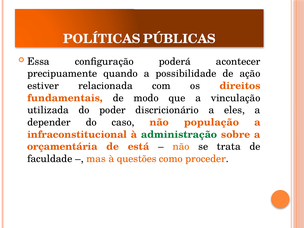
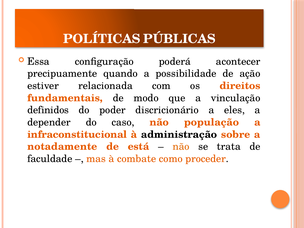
utilizada: utilizada -> definidos (48, 110)
administração colour: green -> black (179, 134)
orçamentária: orçamentária -> notadamente (62, 147)
questões: questões -> combate (137, 159)
